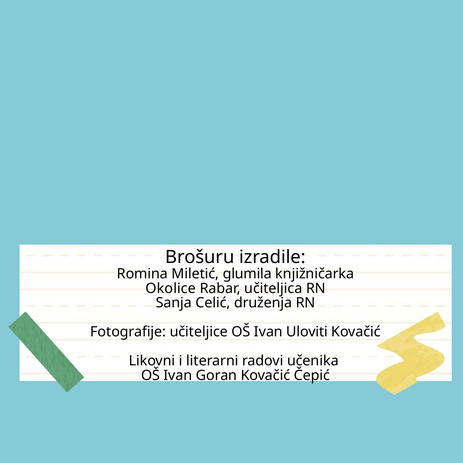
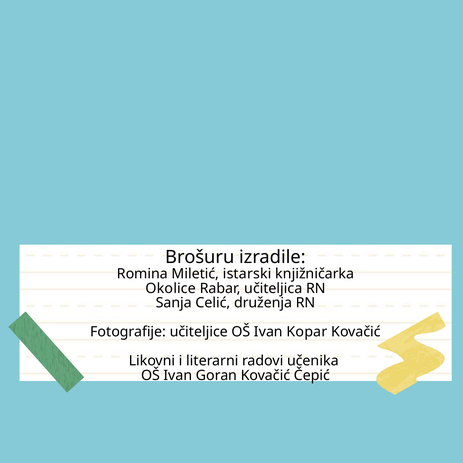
glumila: glumila -> istarski (247, 274)
Uloviti: Uloviti -> Kopar (307, 332)
